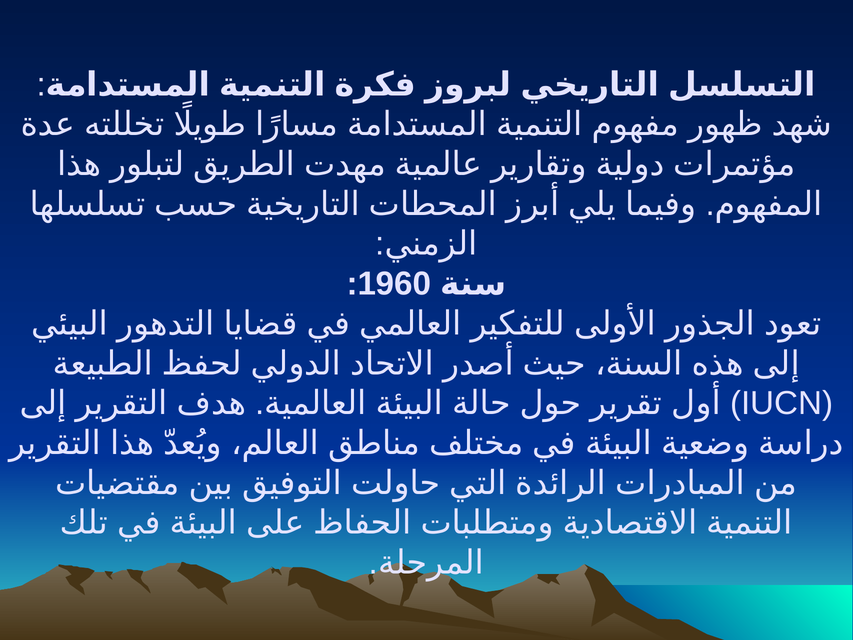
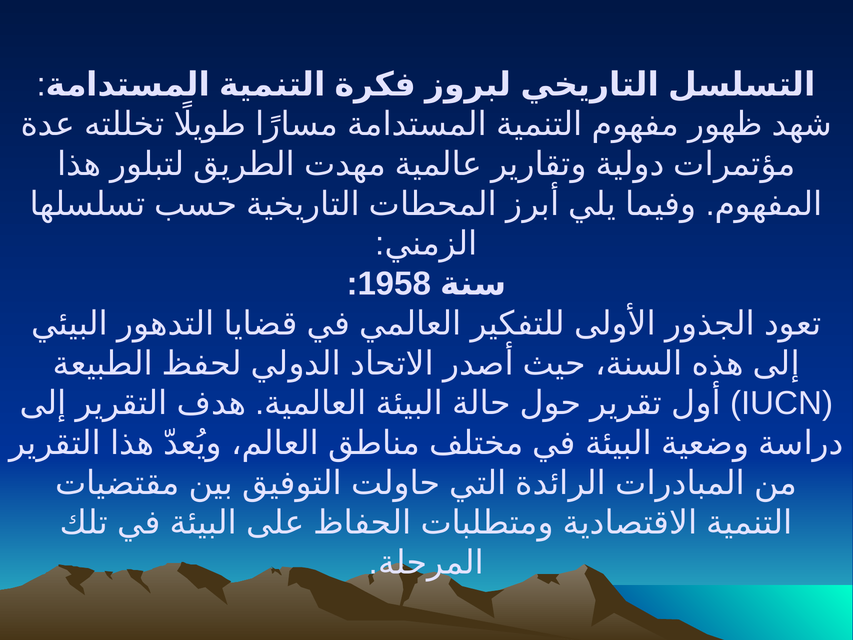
1960: 1960 -> 1958 (394, 284)
